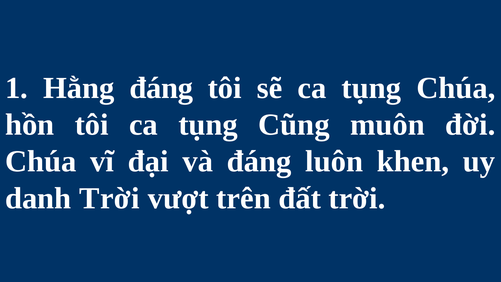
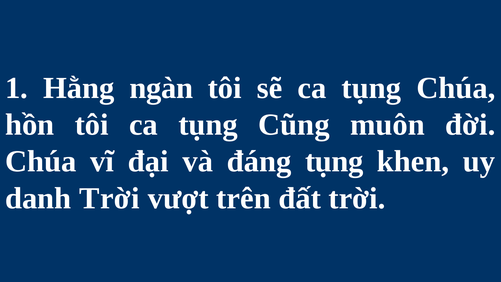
Hằng đáng: đáng -> ngàn (161, 88)
đáng luôn: luôn -> tụng (334, 161)
